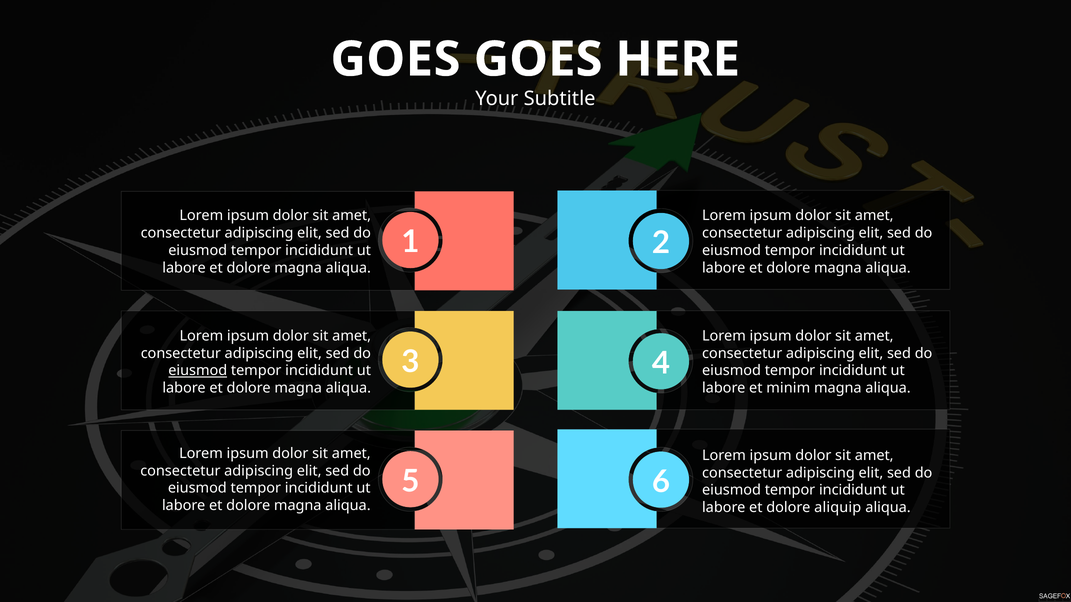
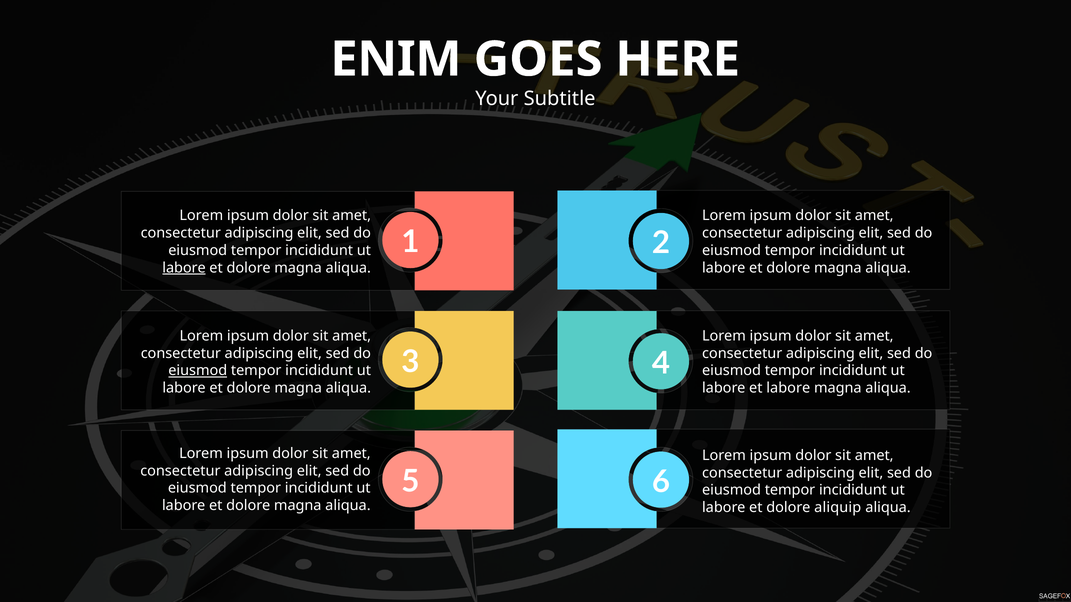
GOES: GOES -> ENIM (396, 59)
labore underline: none -> present (184, 268)
et minim: minim -> labore (788, 388)
